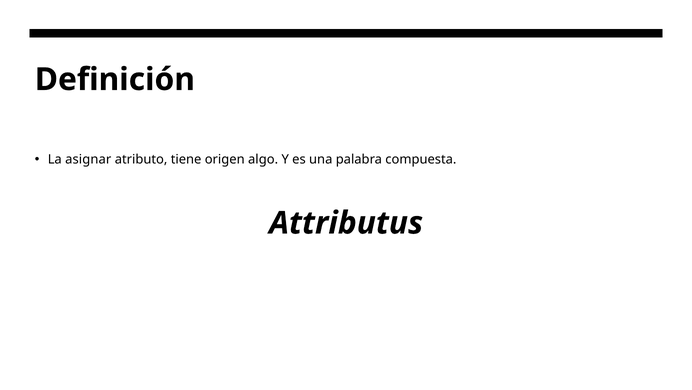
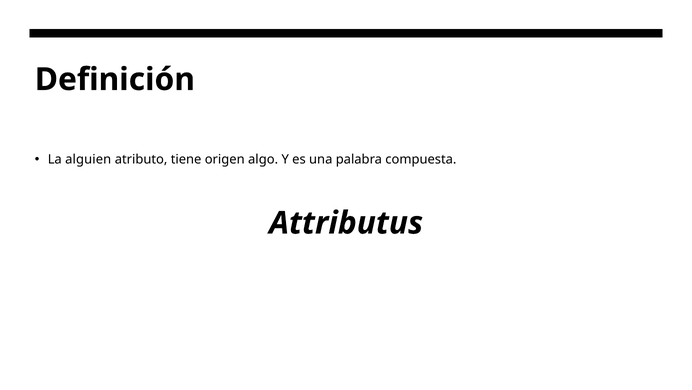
asignar: asignar -> alguien (88, 159)
